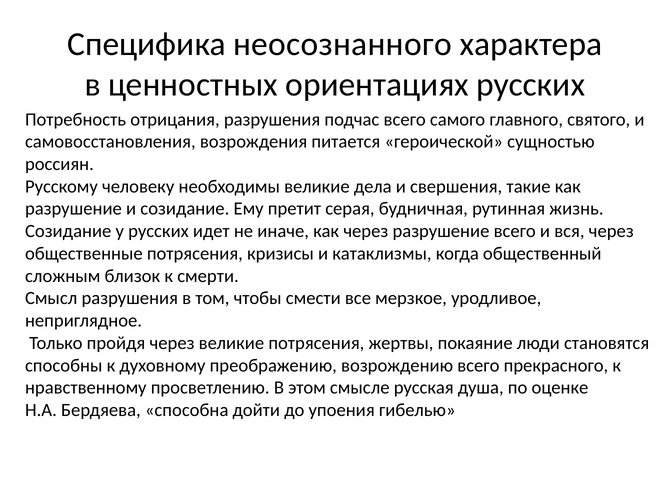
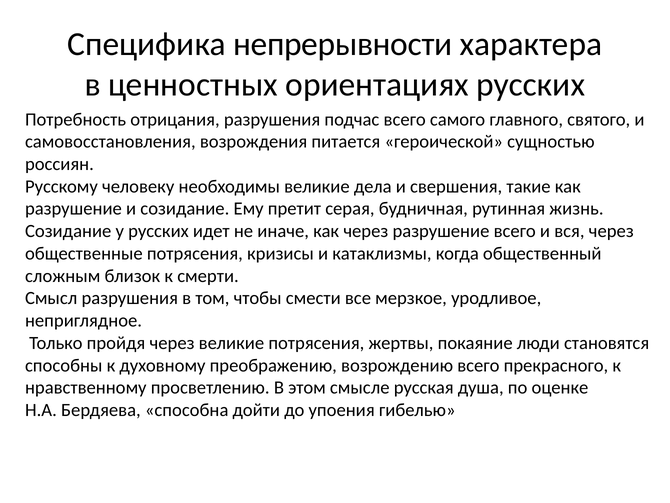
неосознанного: неосознанного -> непрерывности (343, 44)
